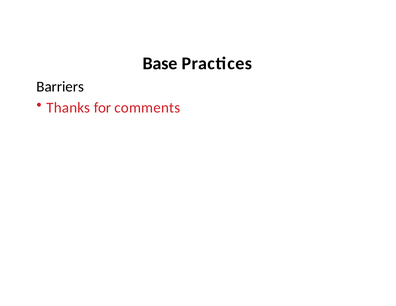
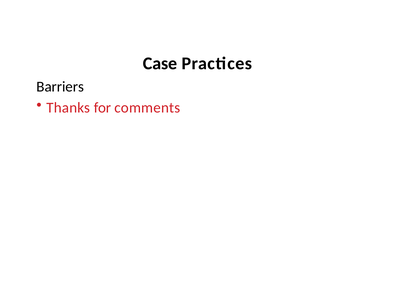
Base: Base -> Case (160, 63)
